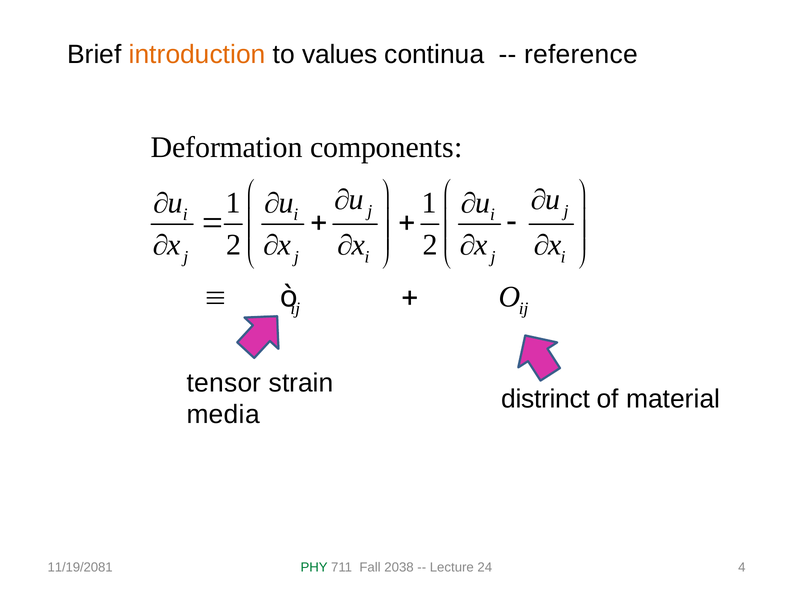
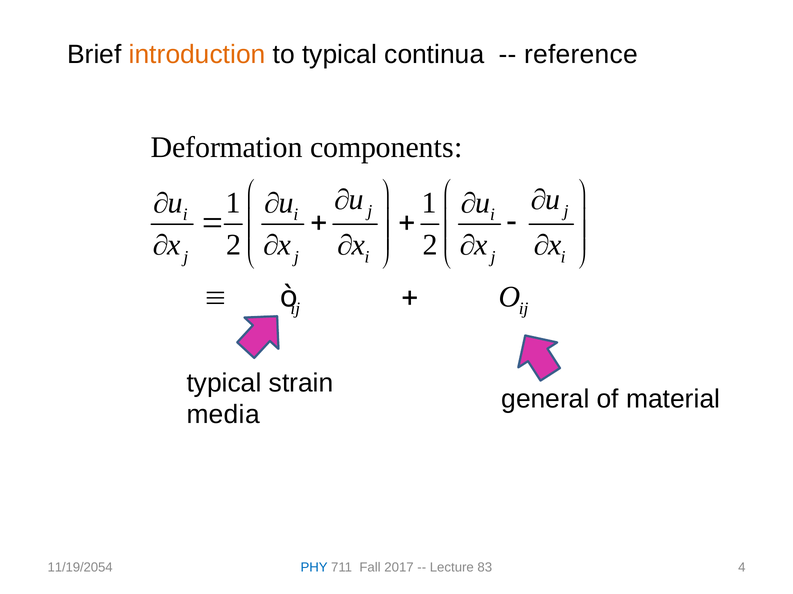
to values: values -> typical (340, 55)
tensor: tensor -> typical (224, 384)
distrinct: distrinct -> general (545, 400)
11/19/2081: 11/19/2081 -> 11/19/2054 (80, 568)
PHY colour: green -> blue (314, 568)
2038: 2038 -> 2017 (399, 568)
24: 24 -> 83 (485, 568)
